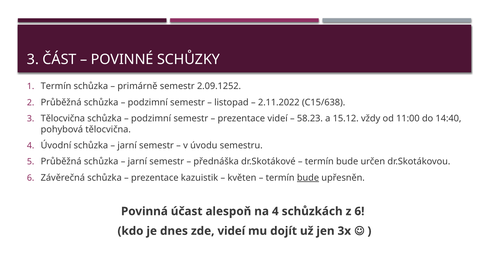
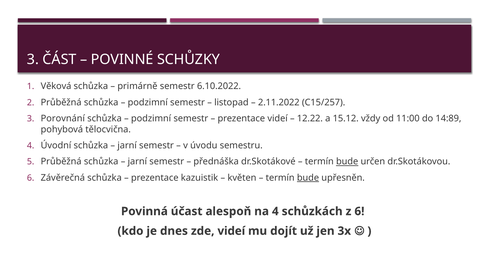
Termín: Termín -> Věková (56, 86)
2.09.1252: 2.09.1252 -> 6.10.2022 (219, 86)
C15/638: C15/638 -> C15/257 (324, 102)
3 Tělocvična: Tělocvična -> Porovnání (63, 118)
58.23: 58.23 -> 12.22 (310, 118)
14:40: 14:40 -> 14:89 (448, 118)
bude underline: none -> present (347, 162)
